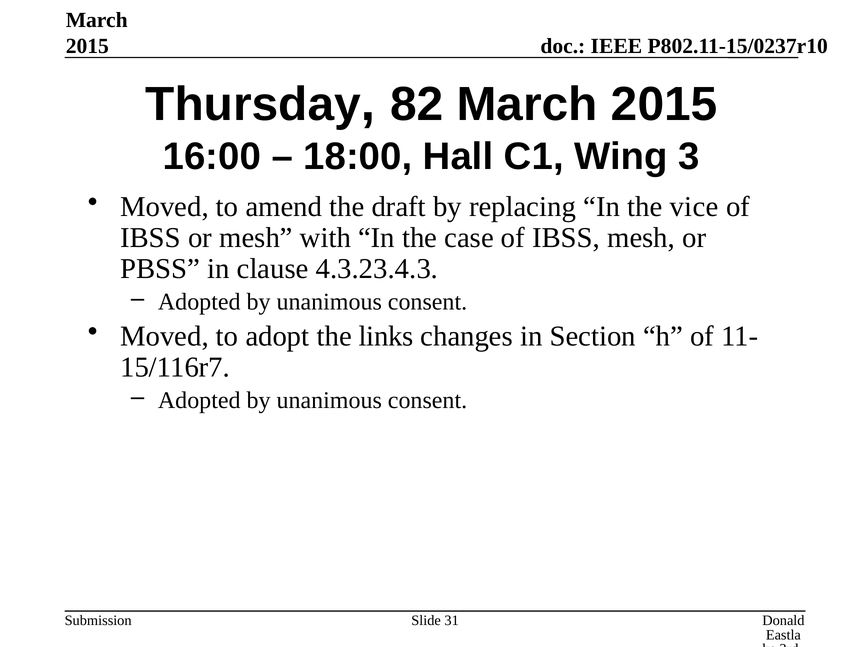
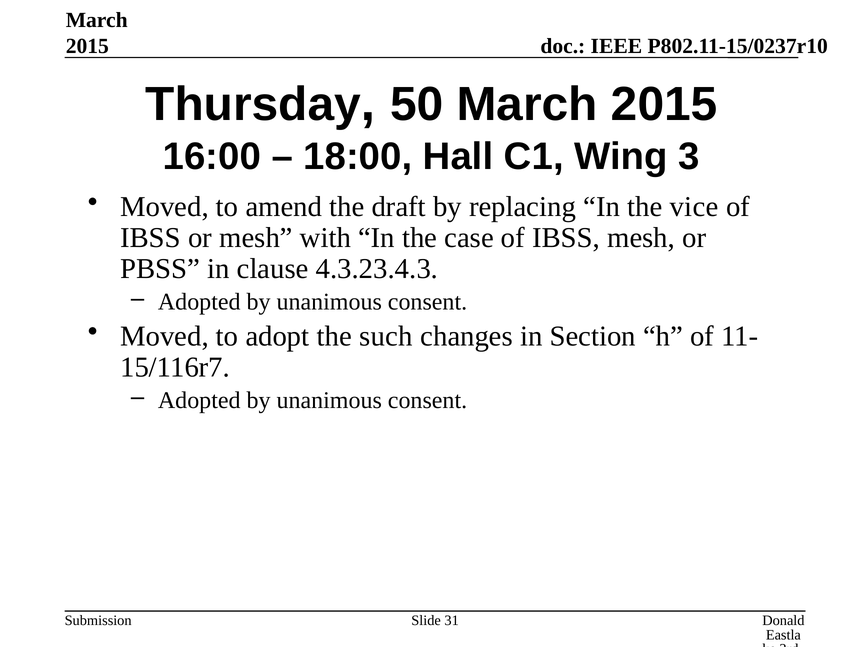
82: 82 -> 50 (417, 104)
links: links -> such (386, 336)
